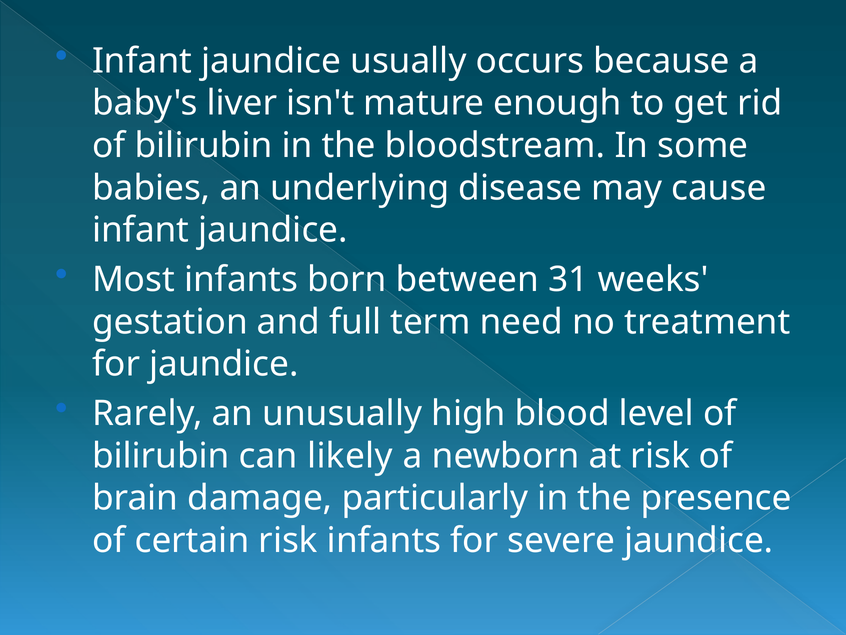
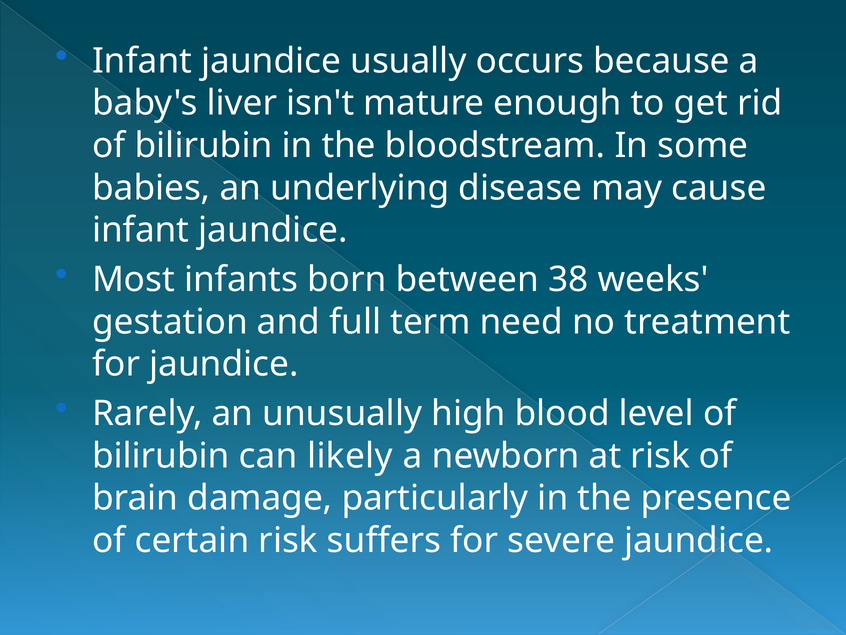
31: 31 -> 38 (568, 279)
risk infants: infants -> suffers (384, 540)
